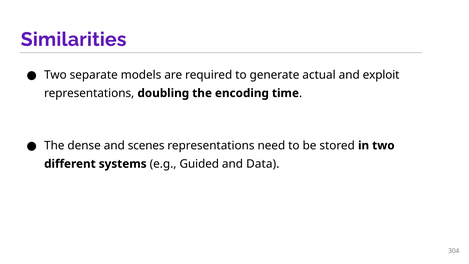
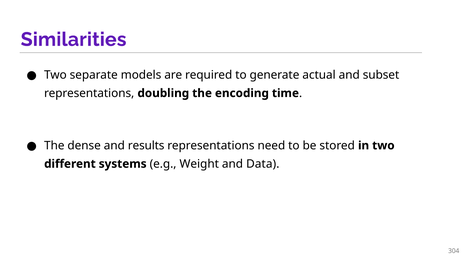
exploit: exploit -> subset (381, 75)
scenes: scenes -> results (146, 145)
Guided: Guided -> Weight (199, 164)
